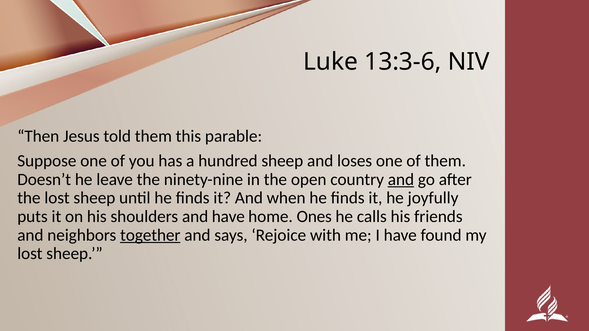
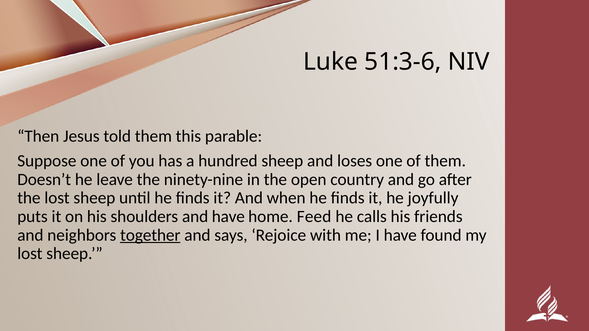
13:3-6: 13:3-6 -> 51:3-6 (403, 62)
and underline: present -> none (401, 180)
Ones: Ones -> Feed (314, 217)
